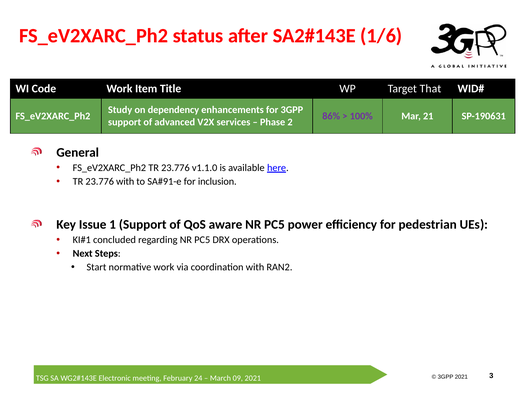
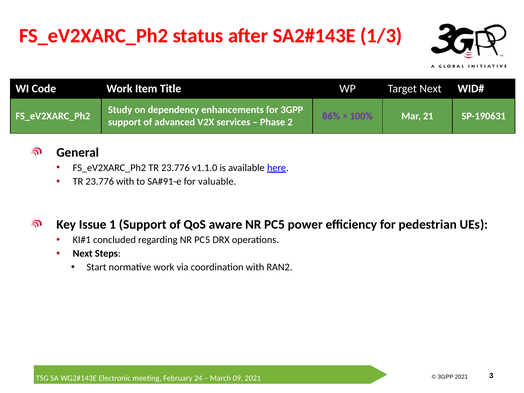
1/6: 1/6 -> 1/3 (381, 36)
Target That: That -> Next (431, 89)
inclusion: inclusion -> valuable (217, 182)
